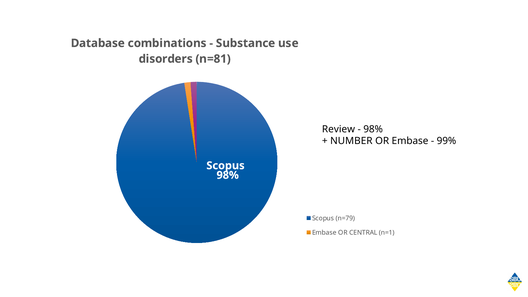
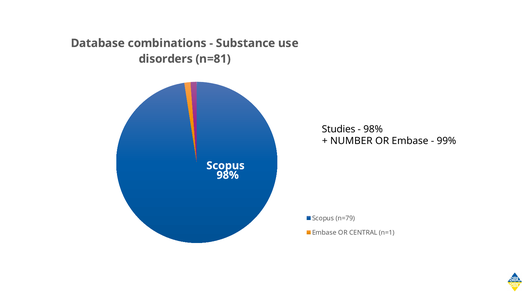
Review: Review -> Studies (339, 129)
